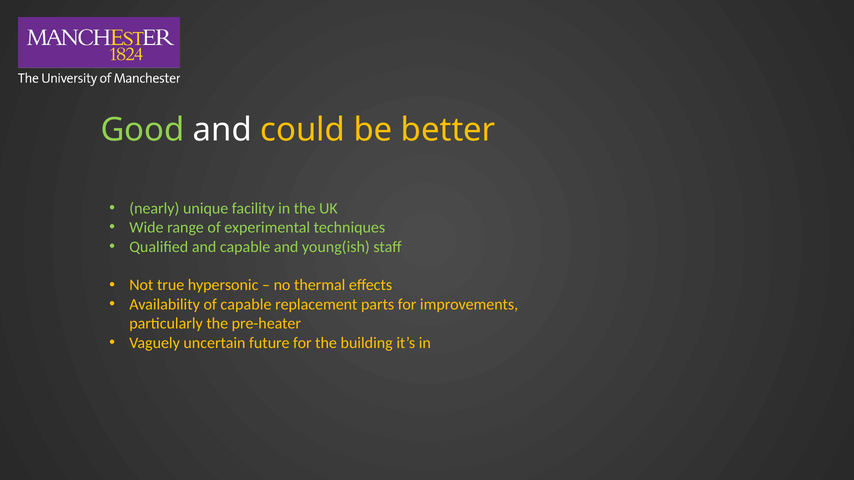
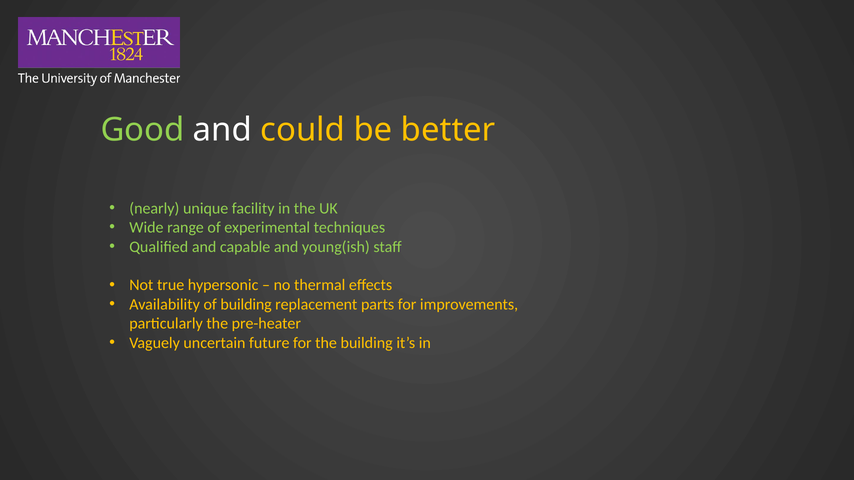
of capable: capable -> building (246, 305)
